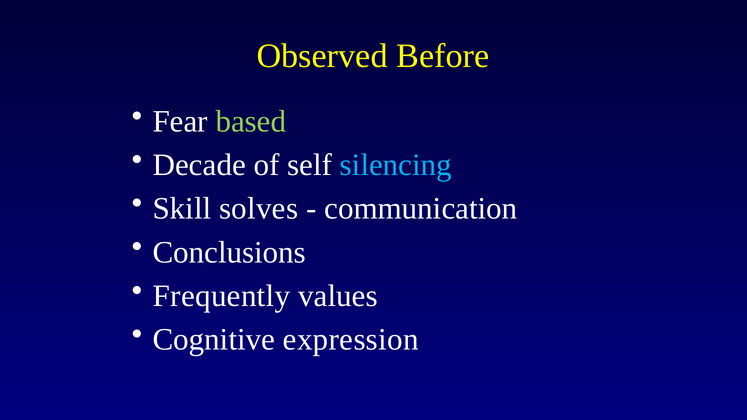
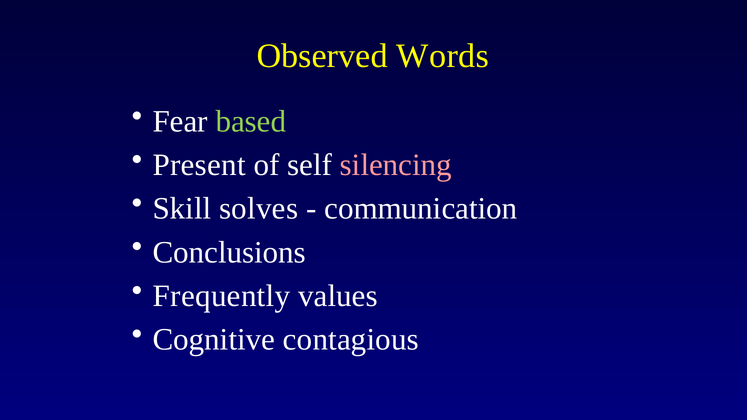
Before: Before -> Words (443, 56)
Decade: Decade -> Present (199, 165)
silencing colour: light blue -> pink (396, 165)
expression: expression -> contagious (351, 340)
